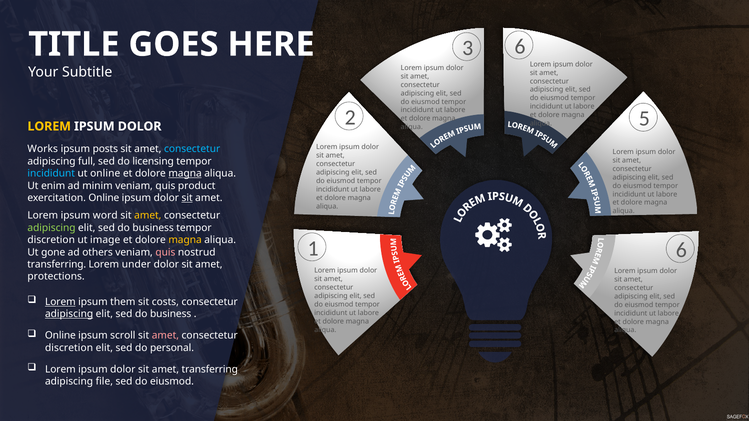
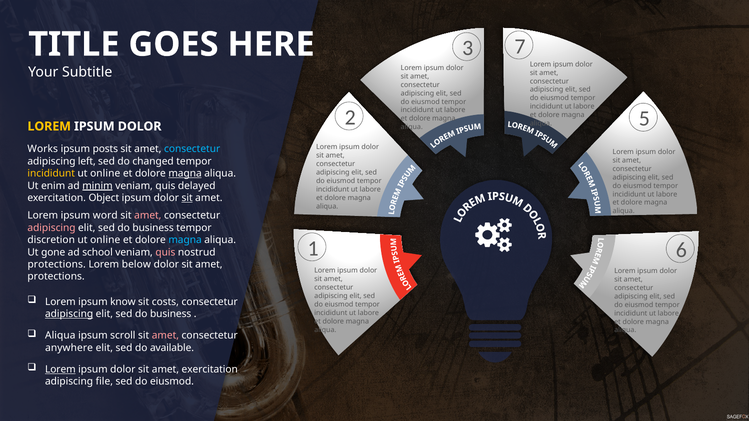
6: 6 -> 7 (520, 47)
full: full -> left (87, 161)
licensing: licensing -> changed (153, 161)
incididunt colour: light blue -> yellow (51, 174)
minim underline: none -> present (97, 186)
product: product -> delayed (197, 186)
exercitation Online: Online -> Object (104, 198)
amet colour: yellow -> pink (148, 216)
adipiscing colour: light green -> pink (52, 228)
image: image -> online (105, 240)
magna colour: yellow -> light blue (185, 240)
others: others -> school (98, 252)
transferring: transferring -> protections (57, 265)
under: under -> below (136, 265)
Lorem underline: present -> none (60, 302)
them: them -> know (123, 302)
Online: Online -> Aliqua (60, 336)
discretion: discretion -> anywhere (69, 348)
personal: personal -> available (172, 348)
Lorem underline: none -> present (60, 370)
amet transferring: transferring -> exercitation (210, 370)
